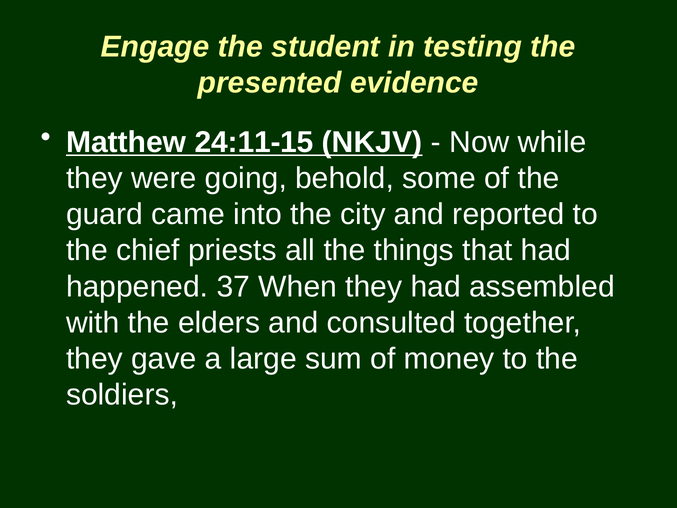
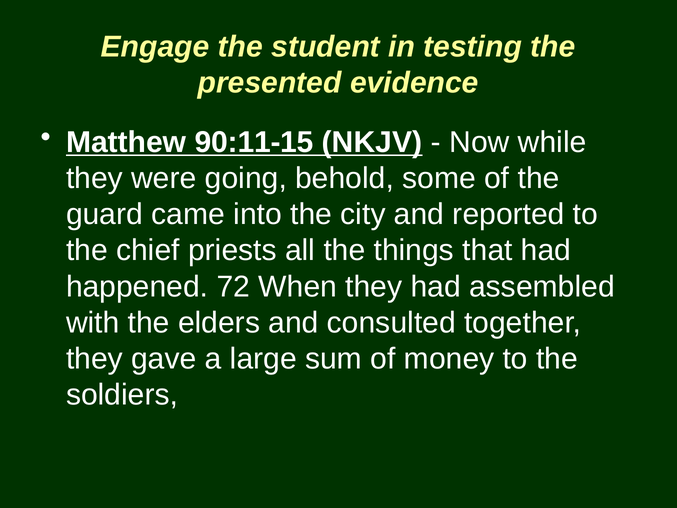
24:11-15: 24:11-15 -> 90:11-15 (254, 142)
37: 37 -> 72 (233, 286)
